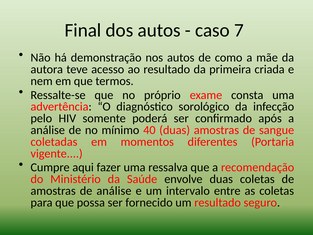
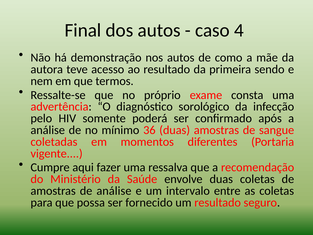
7: 7 -> 4 (239, 30)
criada: criada -> sendo (270, 69)
40: 40 -> 36 (149, 130)
